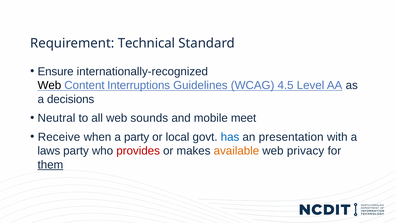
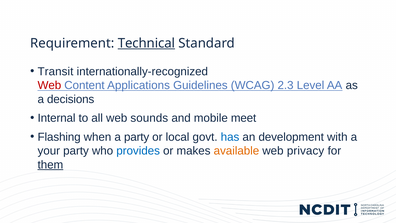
Technical underline: none -> present (146, 43)
Ensure: Ensure -> Transit (56, 71)
Web colour: black -> red (49, 85)
Interruptions: Interruptions -> Applications (139, 85)
4.5: 4.5 -> 2.3 (286, 85)
Neutral: Neutral -> Internal (57, 118)
Receive: Receive -> Flashing (59, 137)
presentation: presentation -> development (291, 137)
laws: laws -> your (49, 151)
provides colour: red -> blue (138, 151)
